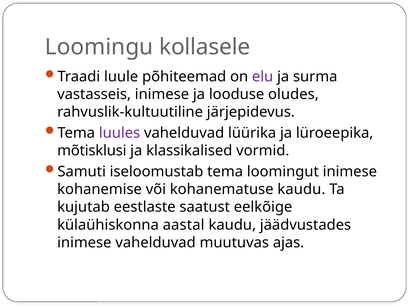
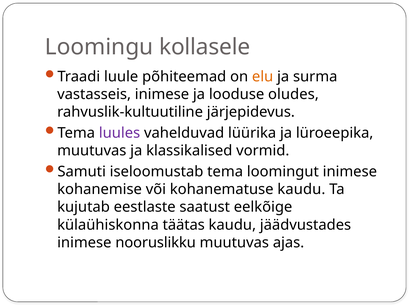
elu colour: purple -> orange (263, 77)
mõtisklusi: mõtisklusi -> muutuvas (92, 151)
aastal: aastal -> täätas (184, 225)
inimese vahelduvad: vahelduvad -> nooruslikku (156, 243)
